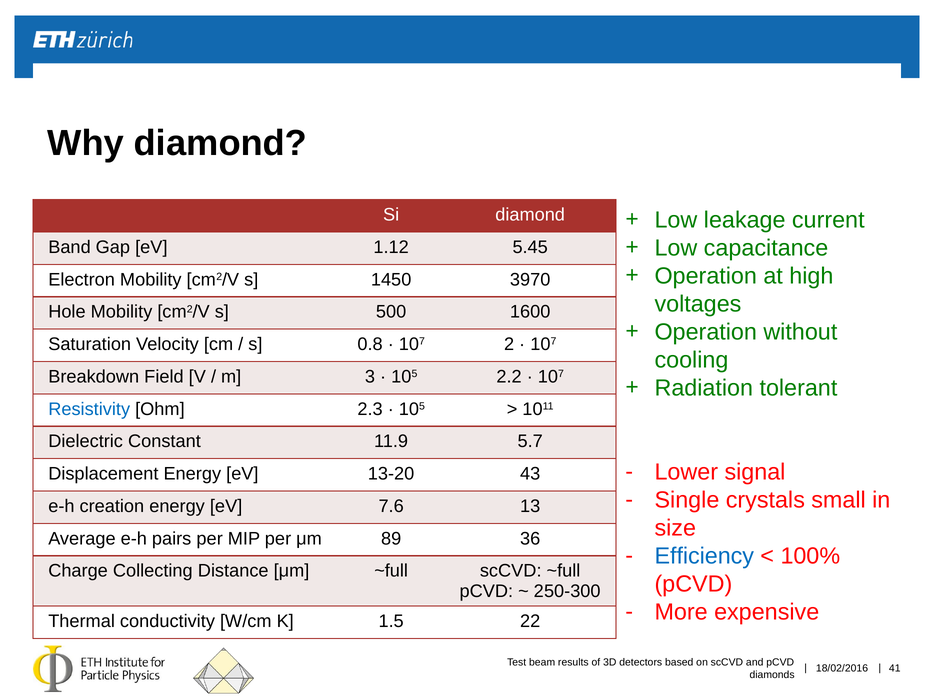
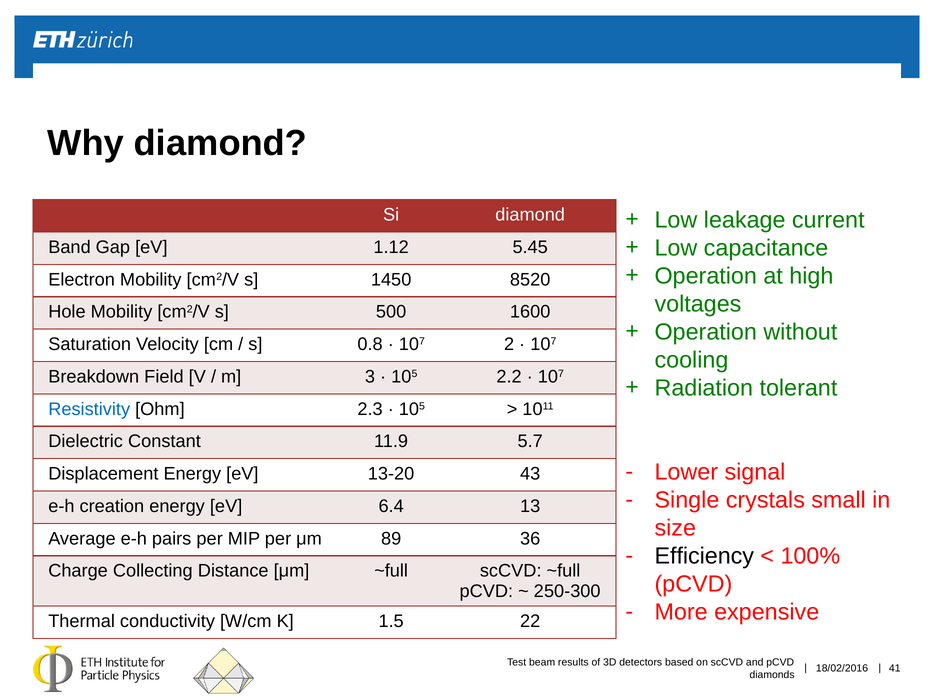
3970: 3970 -> 8520 (530, 280)
7.6: 7.6 -> 6.4 (391, 507)
Efficiency colour: blue -> black (704, 556)
